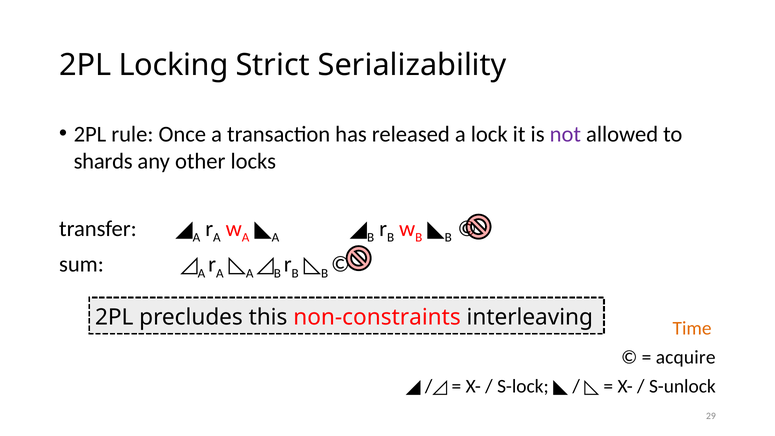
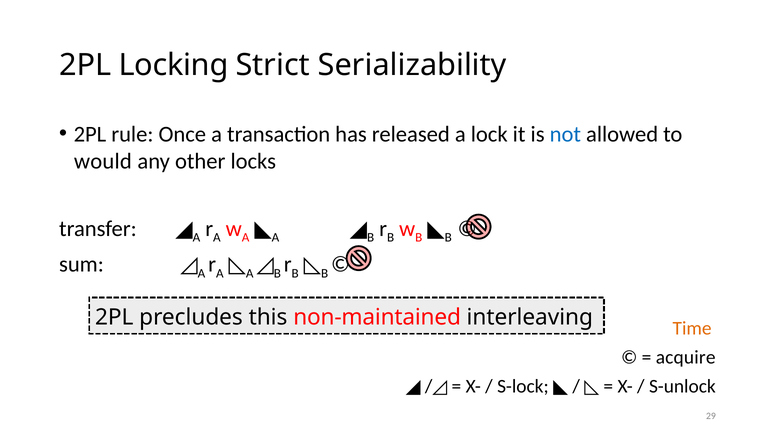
not colour: purple -> blue (565, 134)
shards: shards -> would (103, 161)
non-constraints: non-constraints -> non-maintained (377, 317)
